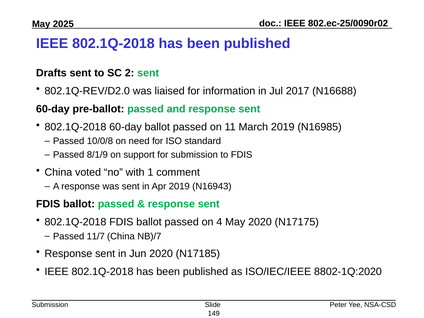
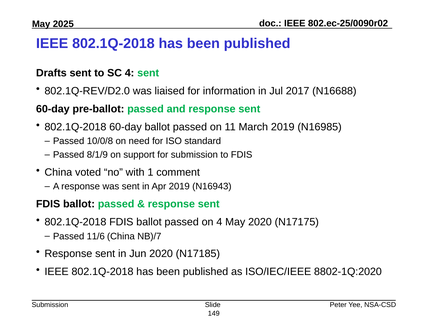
SC 2: 2 -> 4 (130, 73)
11/7: 11/7 -> 11/6 (96, 236)
